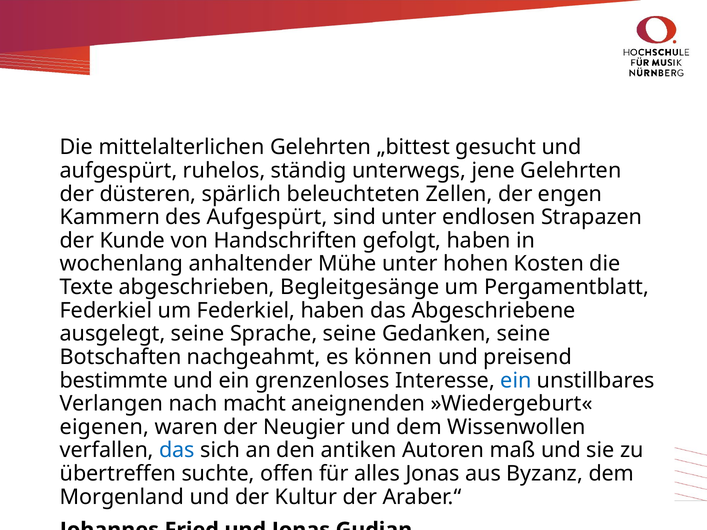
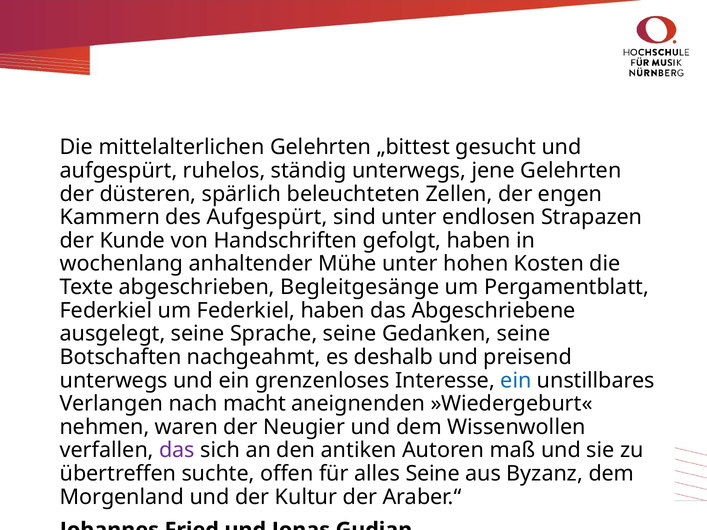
können: können -> deshalb (393, 357)
bestimmte: bestimmte -> unterwegs (114, 381)
eigenen: eigenen -> nehmen (105, 427)
das colour: blue -> purple (177, 451)
alles Jonas: Jonas -> Seine (433, 474)
